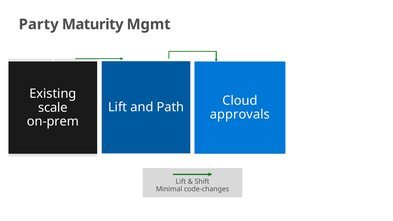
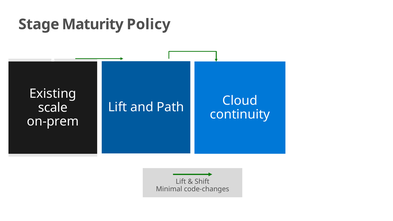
Party: Party -> Stage (39, 24)
Mgmt: Mgmt -> Policy (149, 24)
approvals: approvals -> continuity (240, 114)
